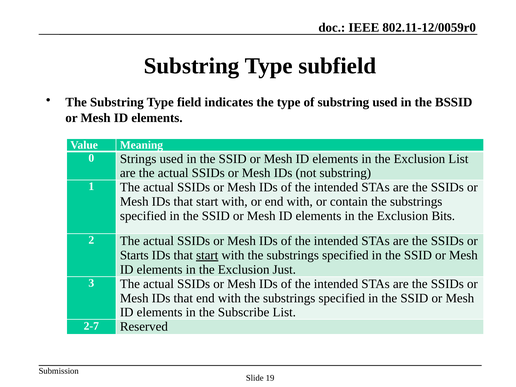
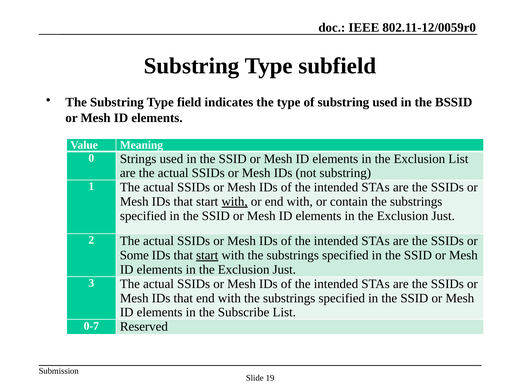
with underline: none -> present (235, 202)
Bits: Bits -> Just (443, 216)
Starts: Starts -> Some (134, 255)
2-7: 2-7 -> 0-7 (91, 326)
